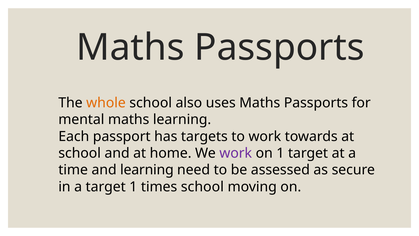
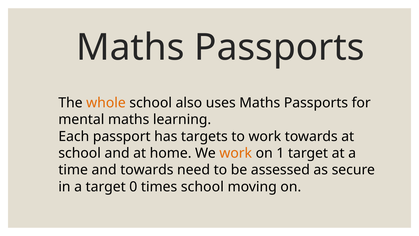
work colour: purple -> orange (236, 153)
and learning: learning -> towards (147, 170)
target 1: 1 -> 0 (133, 187)
